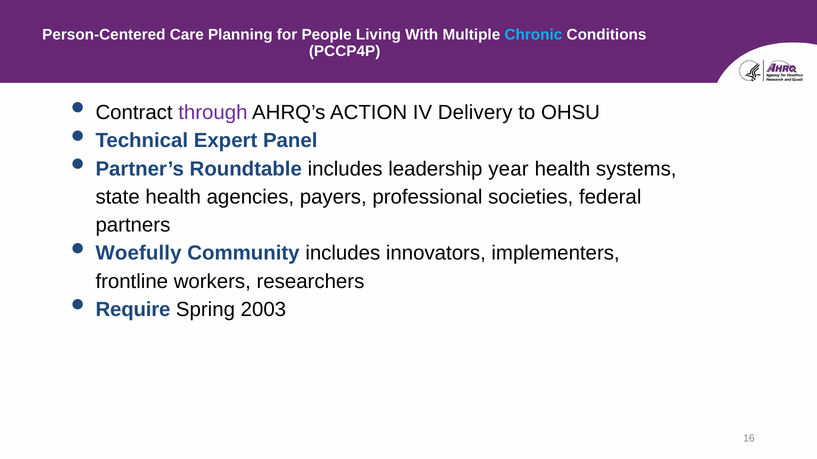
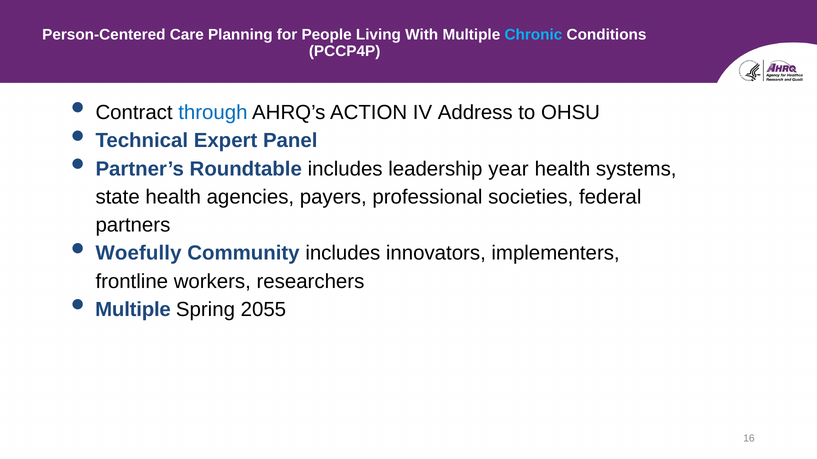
through colour: purple -> blue (213, 113)
Delivery: Delivery -> Address (475, 113)
Require: Require -> Multiple (133, 310)
2003: 2003 -> 2055 (263, 310)
